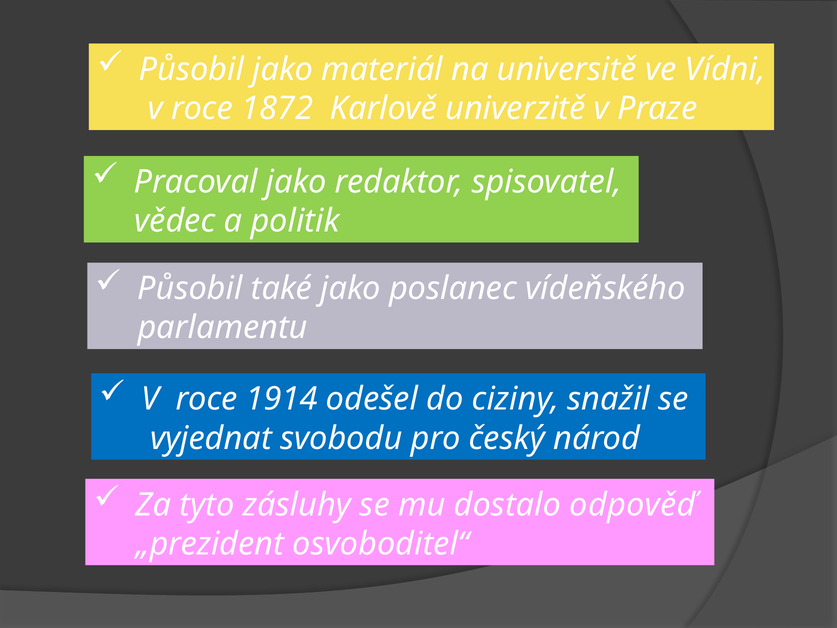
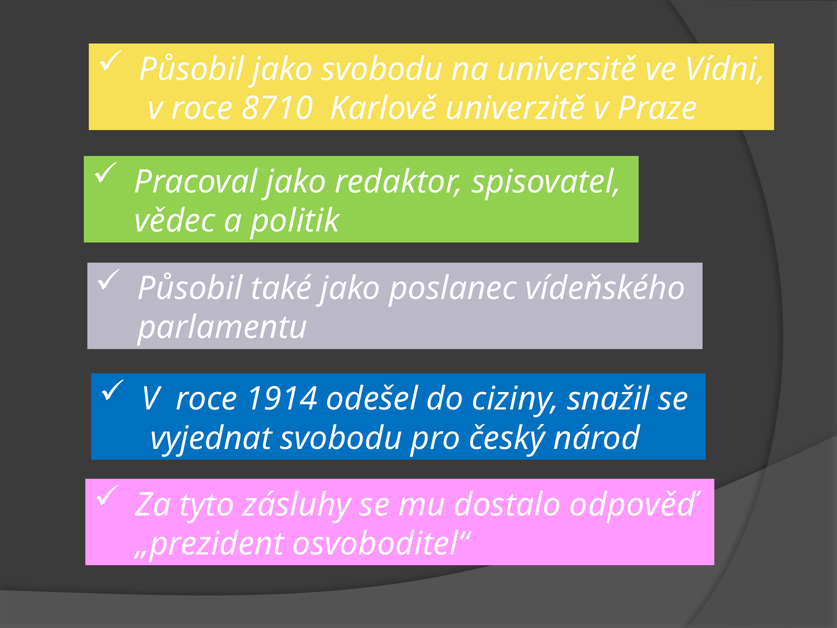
jako materiál: materiál -> svobodu (382, 70)
1872: 1872 -> 8710 (277, 109)
